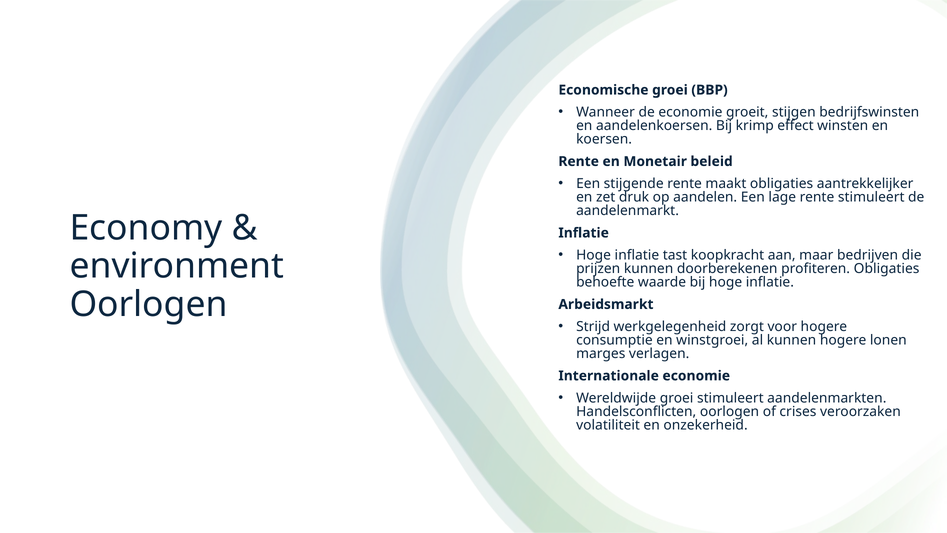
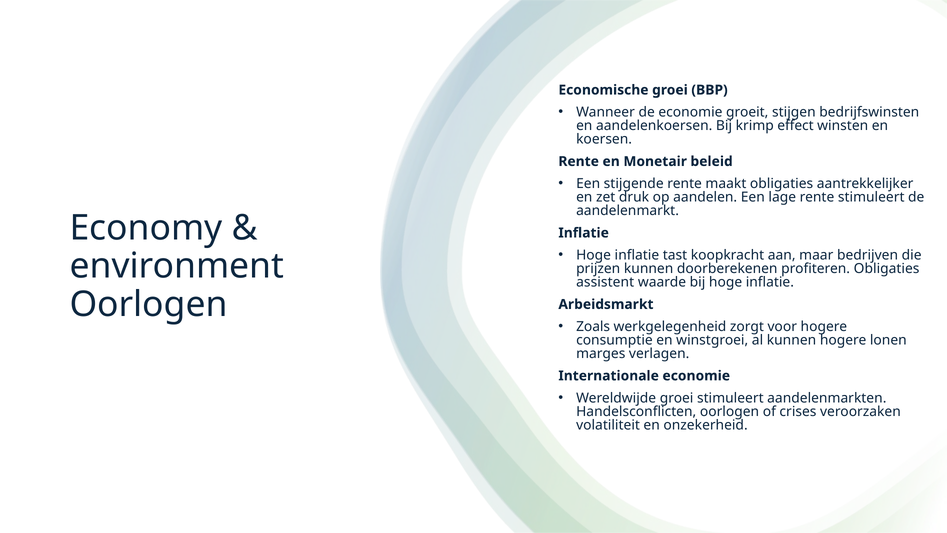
behoefte: behoefte -> assistent (605, 282)
Strijd: Strijd -> Zoals (593, 326)
